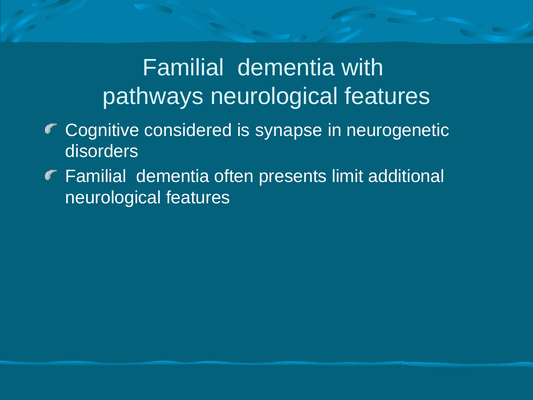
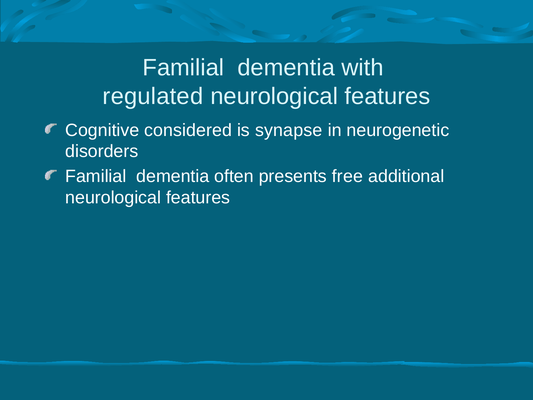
pathways: pathways -> regulated (153, 96)
limit: limit -> free (347, 176)
